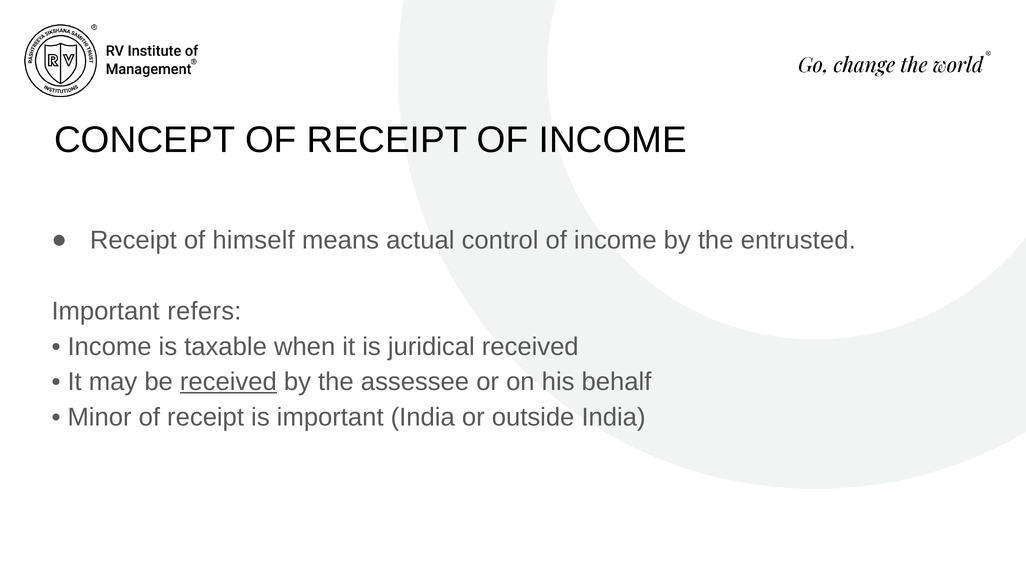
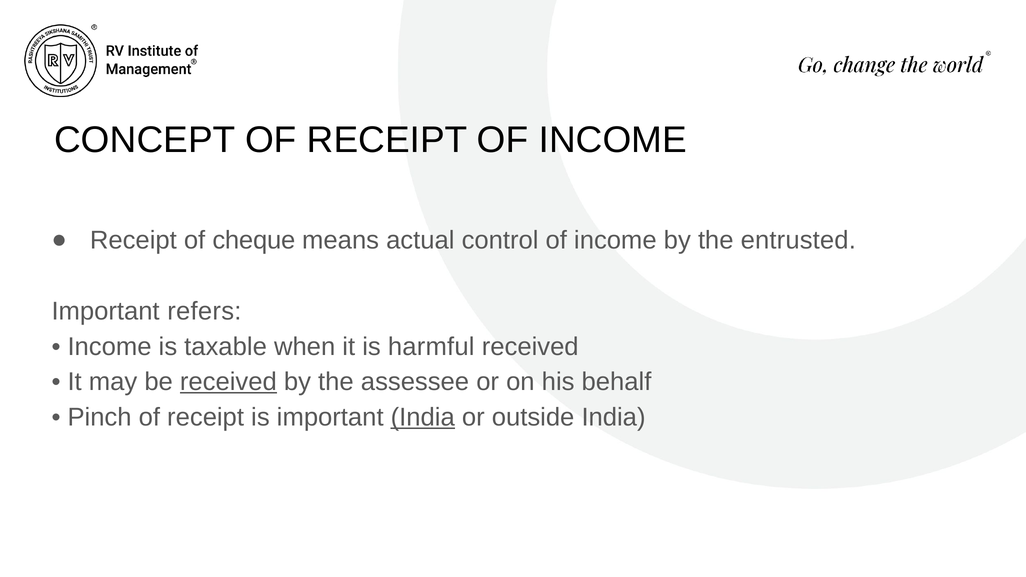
himself: himself -> cheque (254, 240)
juridical: juridical -> harmful (431, 347)
Minor: Minor -> Pinch (100, 417)
India underline: none -> present (423, 417)
